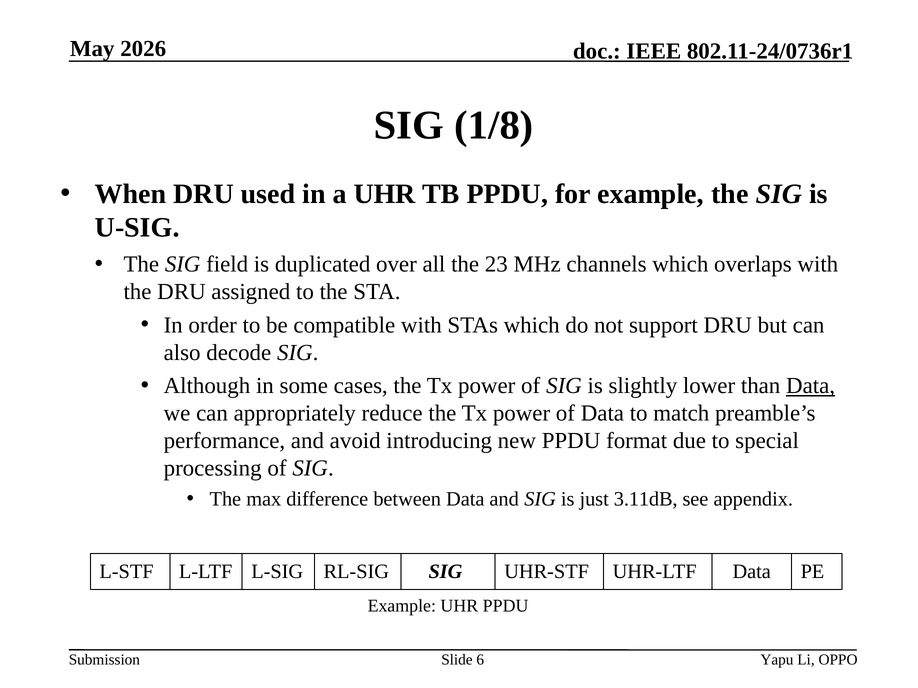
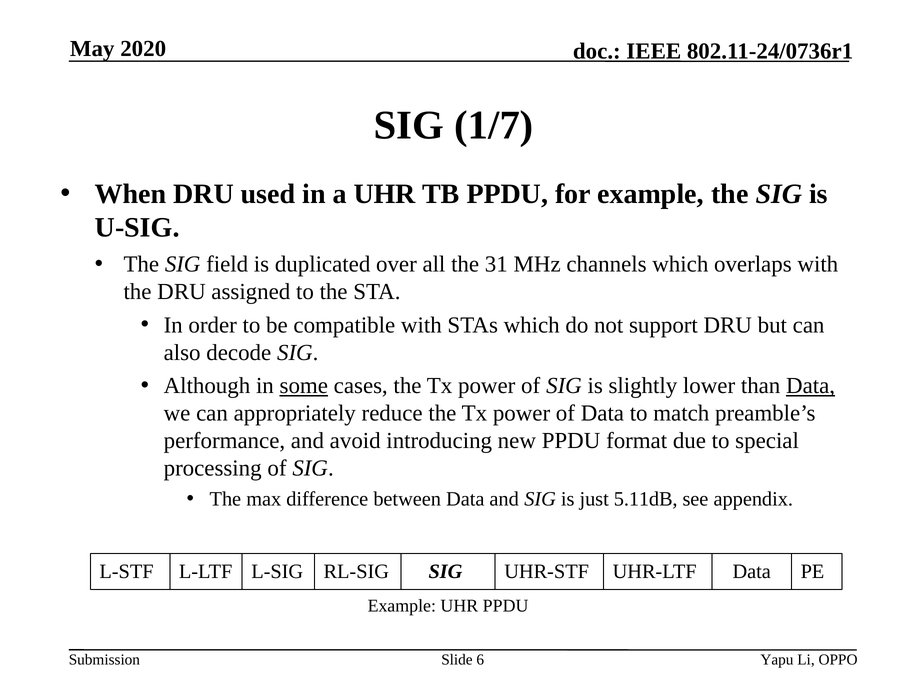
2026: 2026 -> 2020 (143, 49)
1/8: 1/8 -> 1/7 (494, 125)
23: 23 -> 31 (496, 264)
some underline: none -> present (304, 386)
3.11dB: 3.11dB -> 5.11dB (646, 500)
